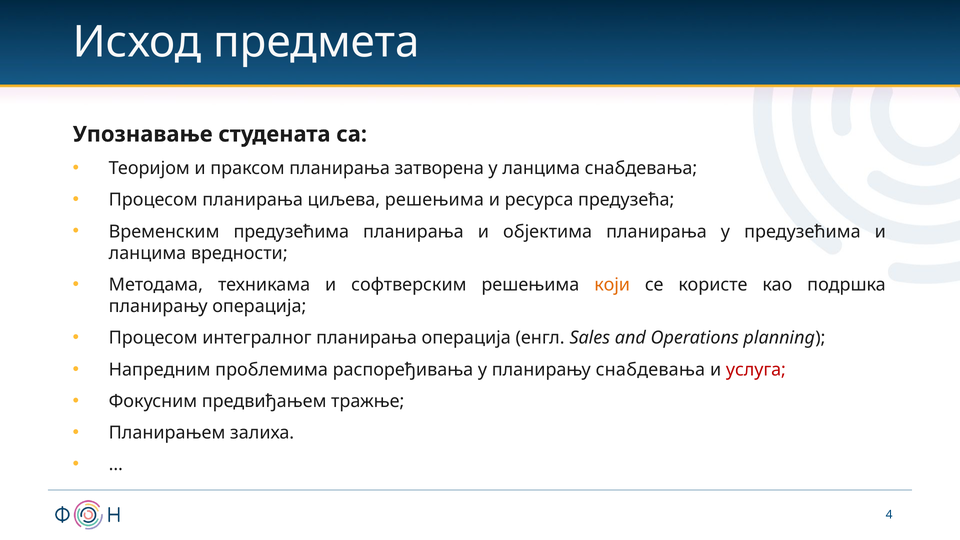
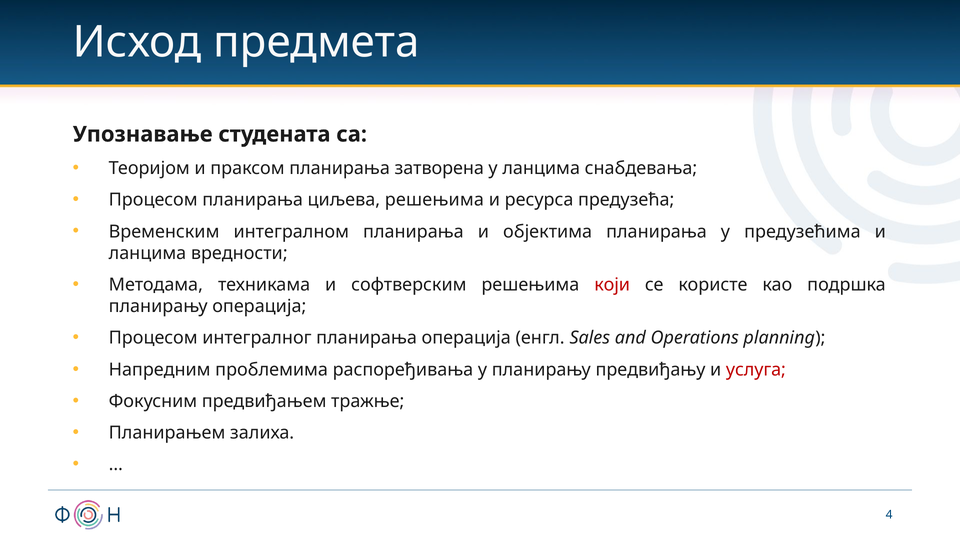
Временским предузећима: предузећима -> интегралном (291, 232)
који colour: orange -> red (612, 285)
планирању снабдевања: снабдевања -> предвиђању (651, 370)
